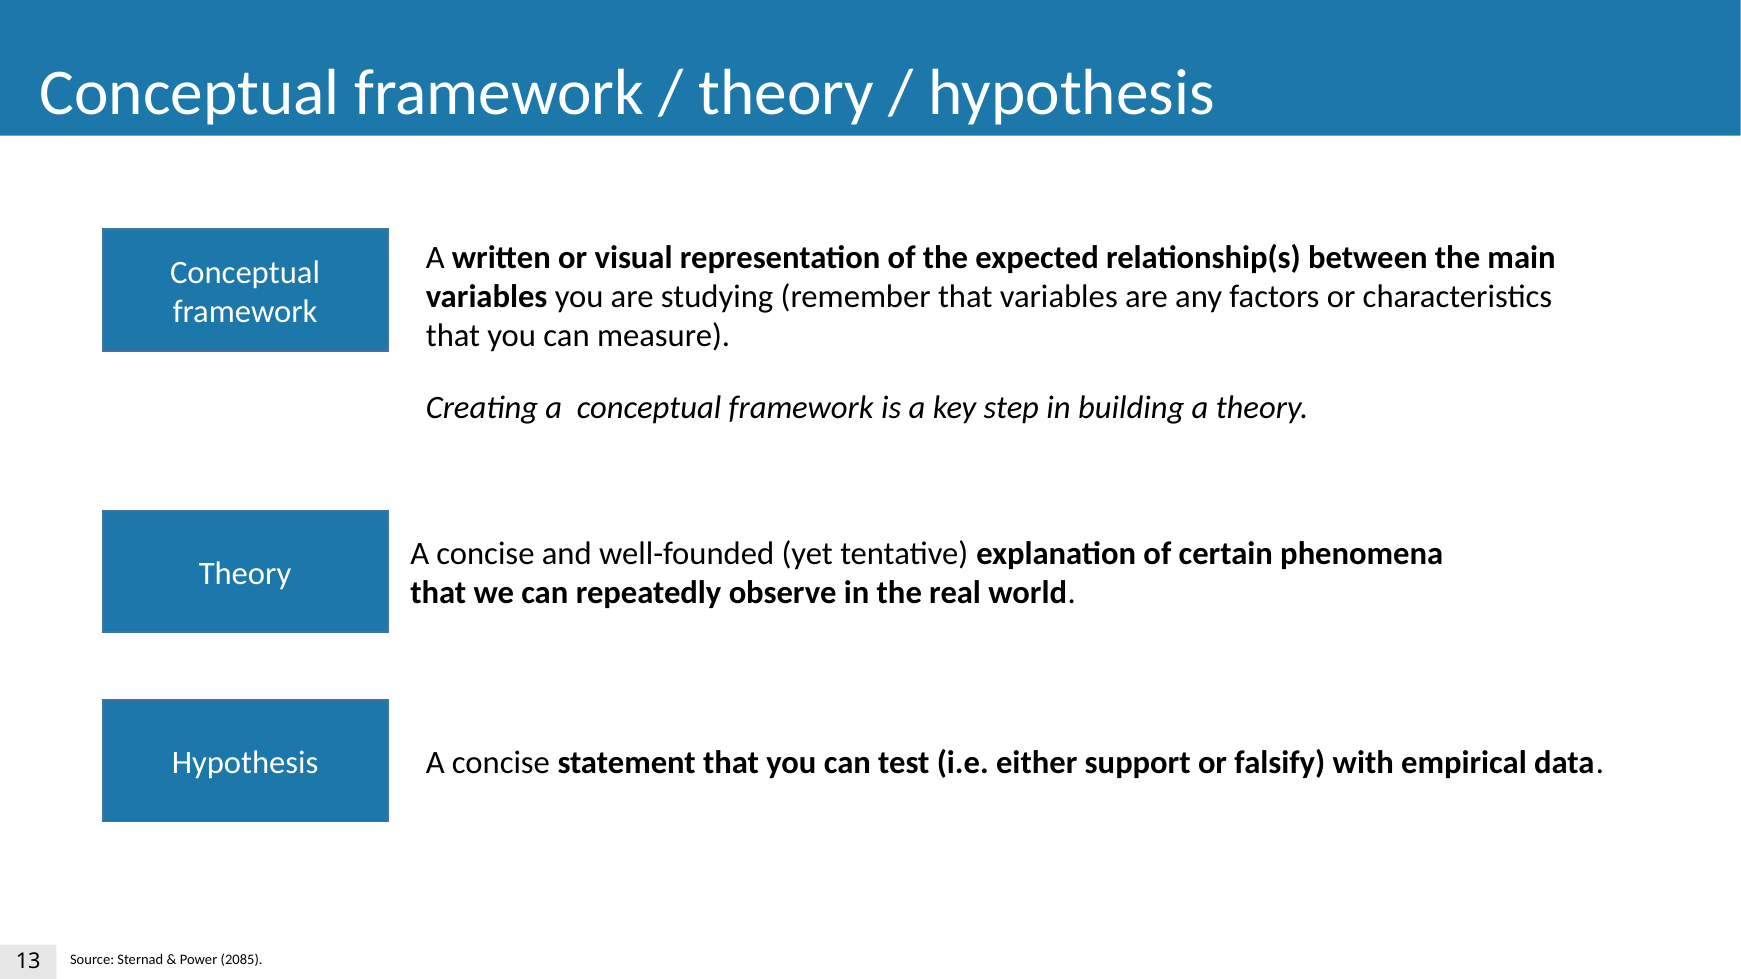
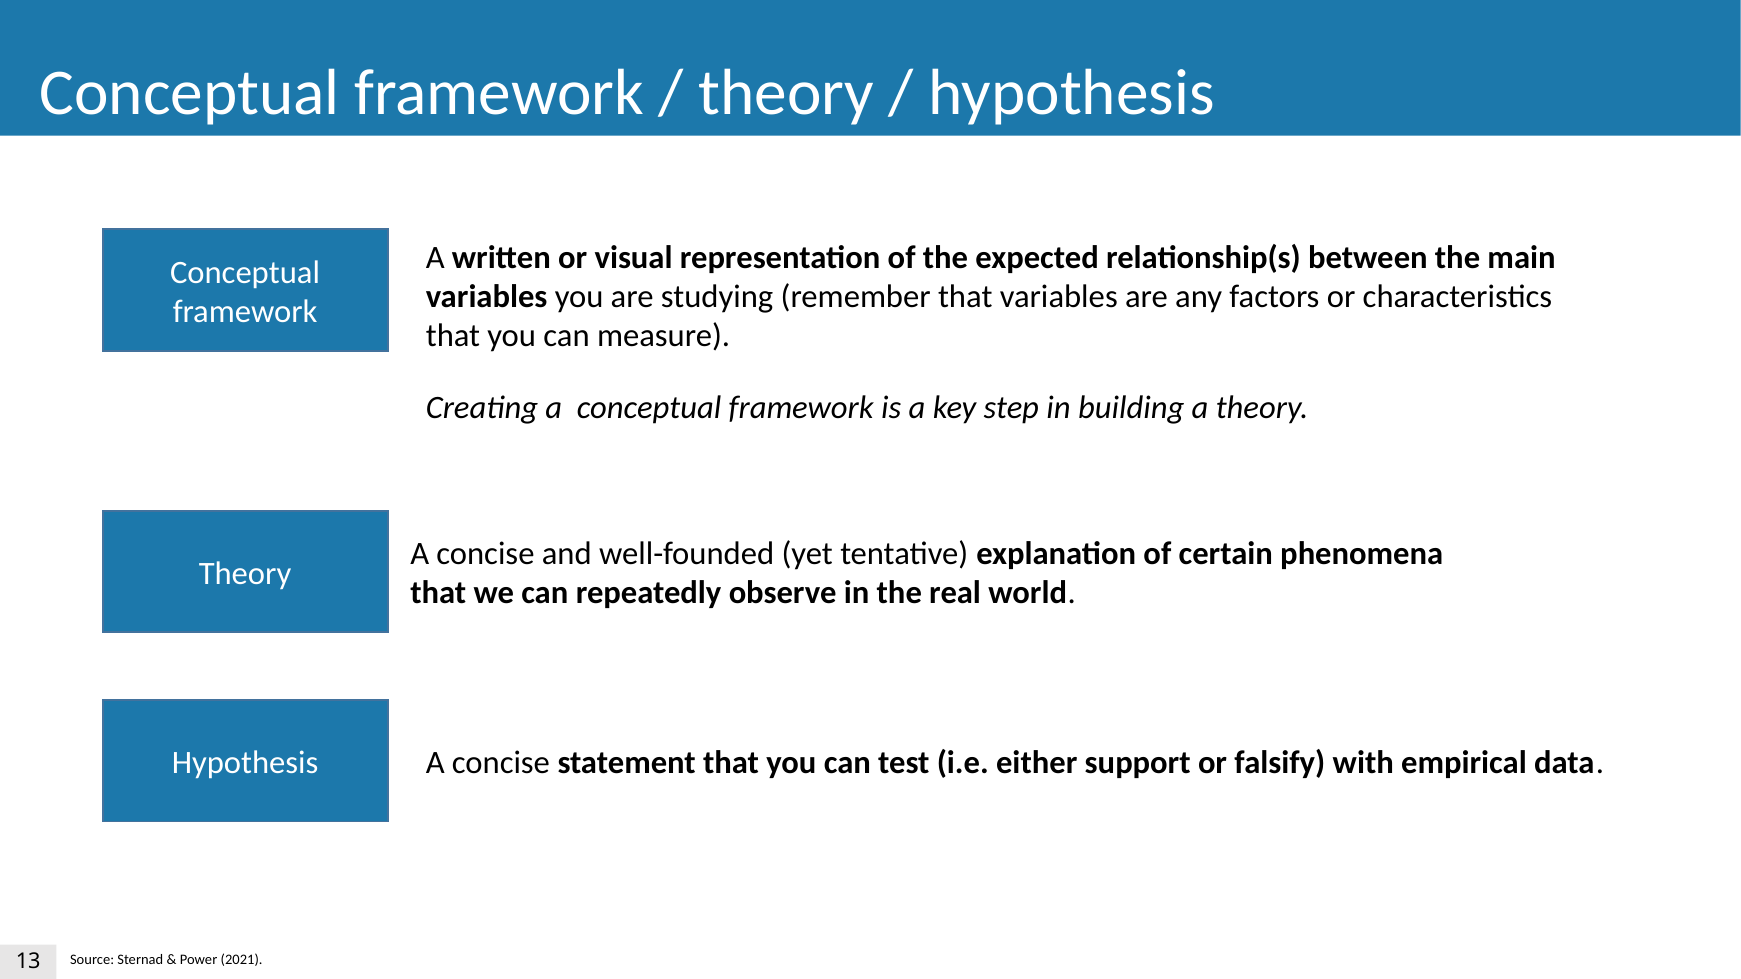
2085: 2085 -> 2021 (242, 960)
